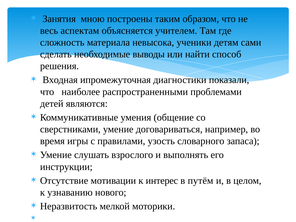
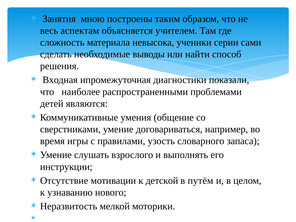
детям: детям -> серии (226, 42)
интерес: интерес -> детской (162, 181)
